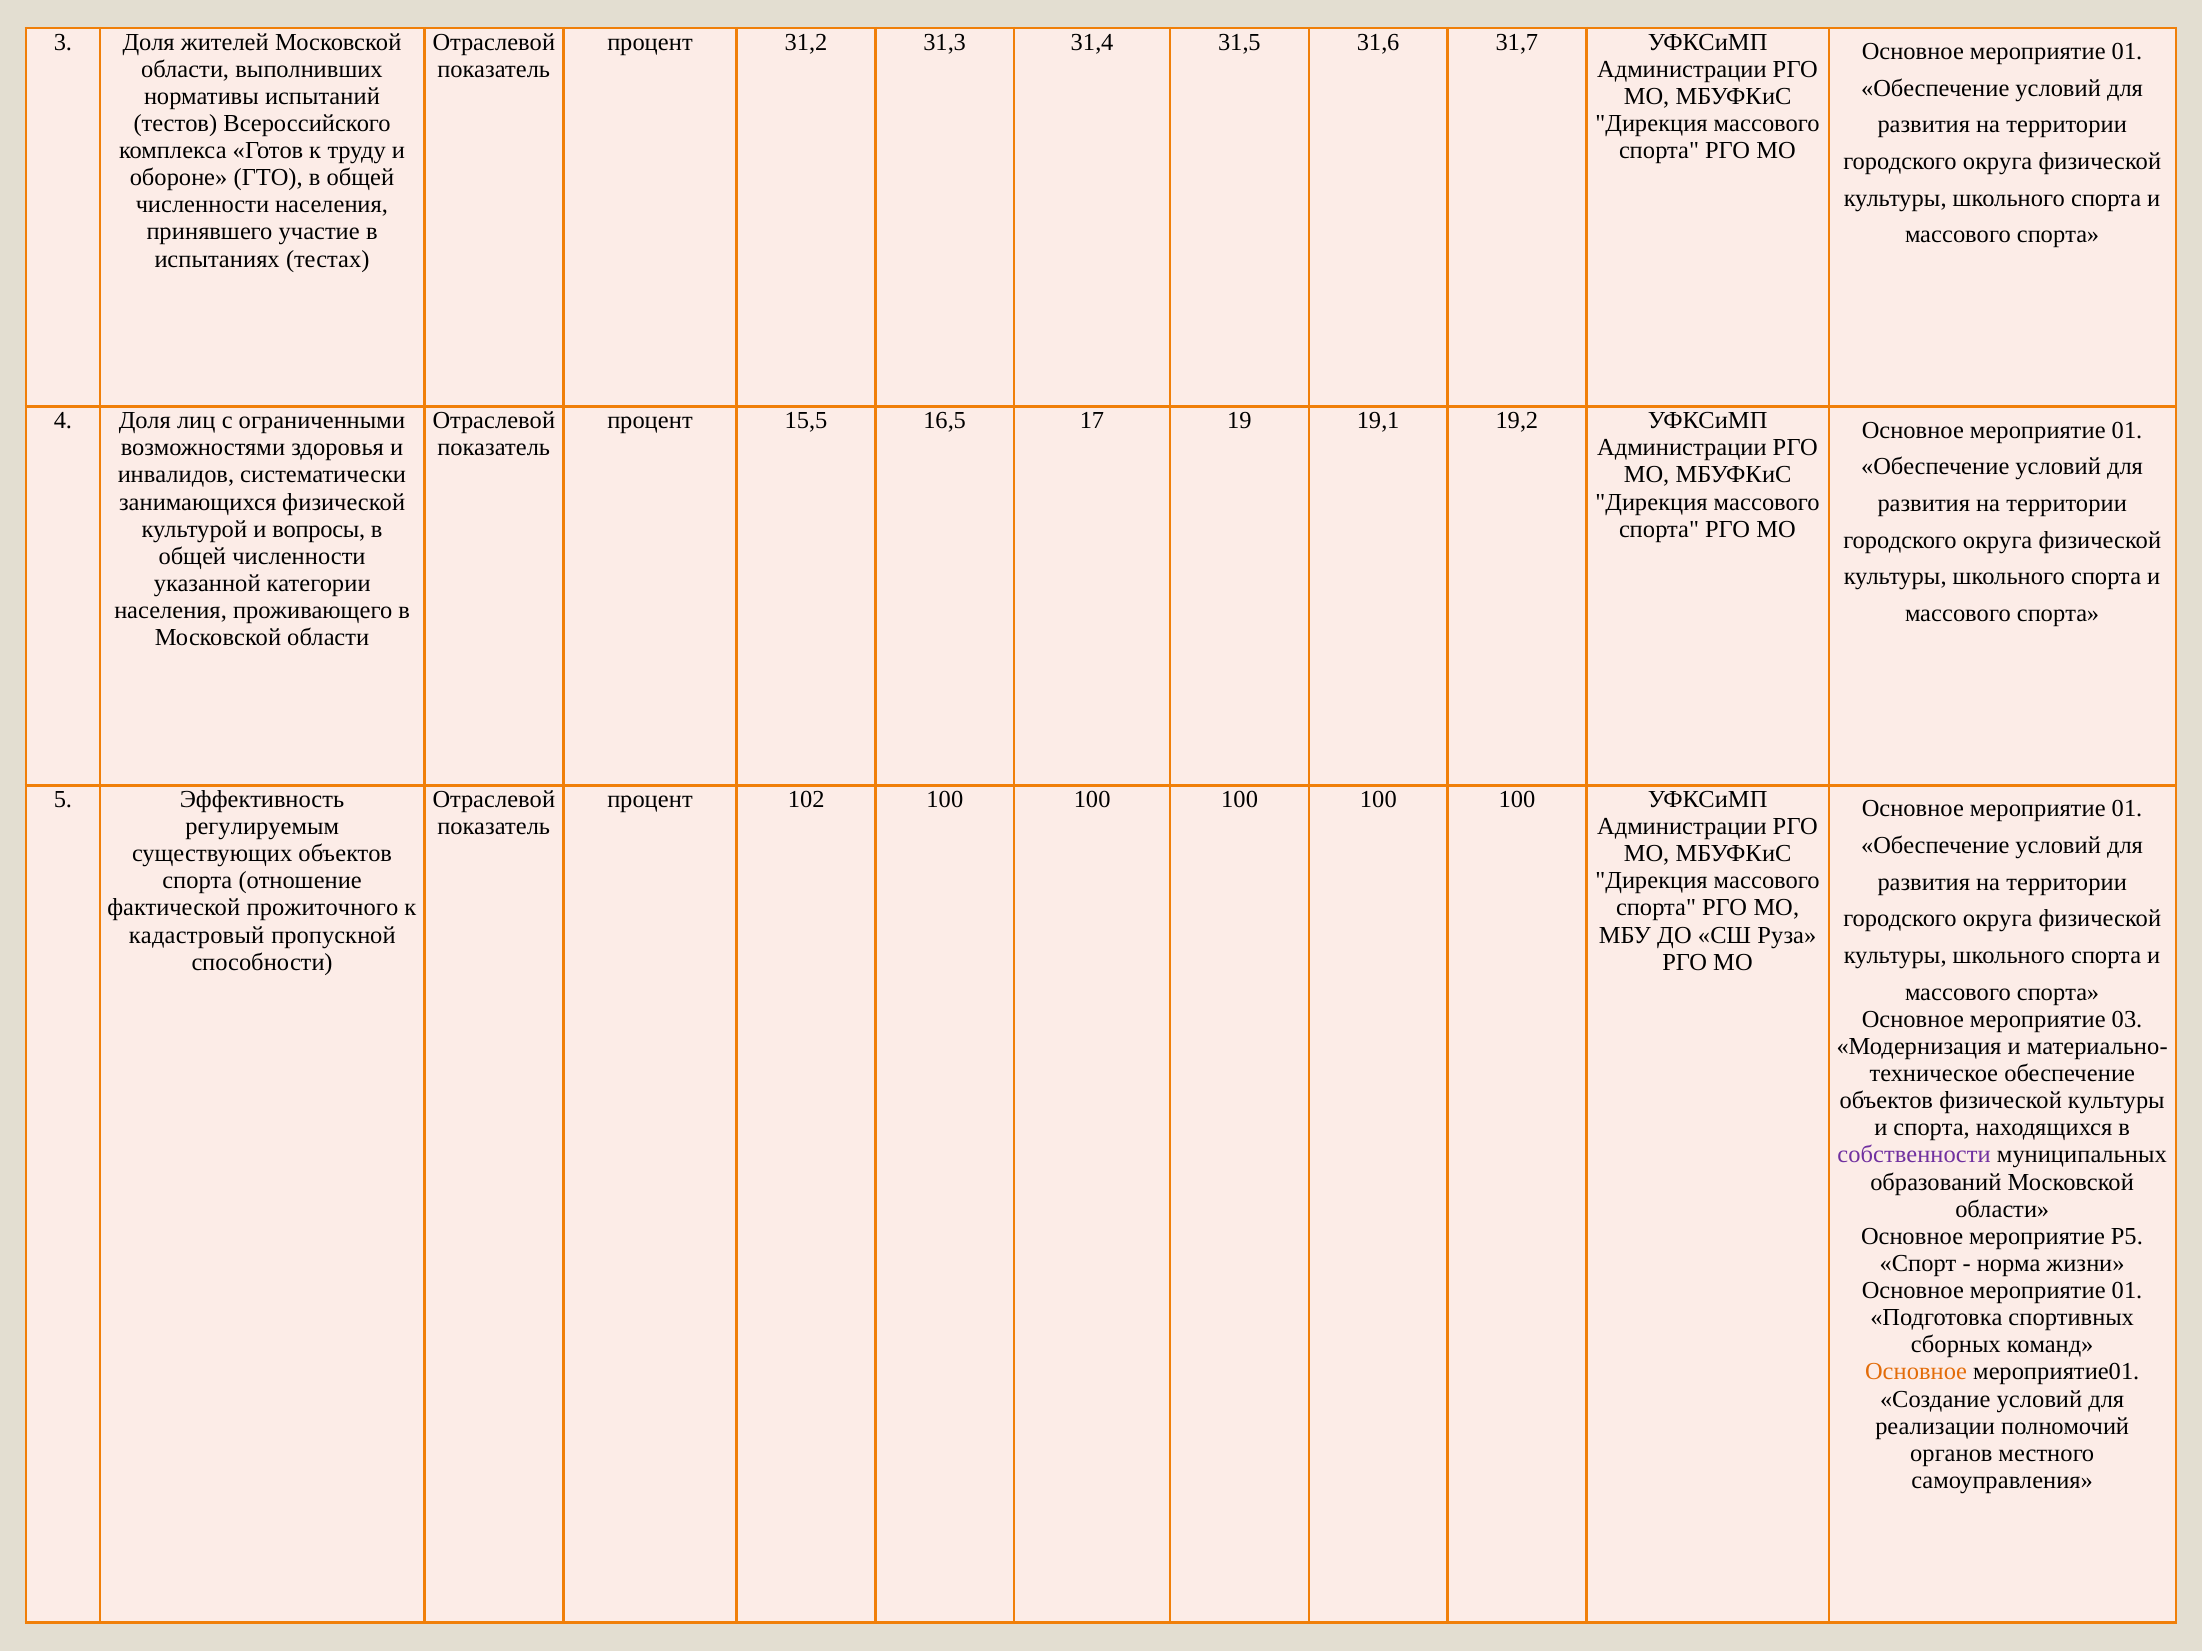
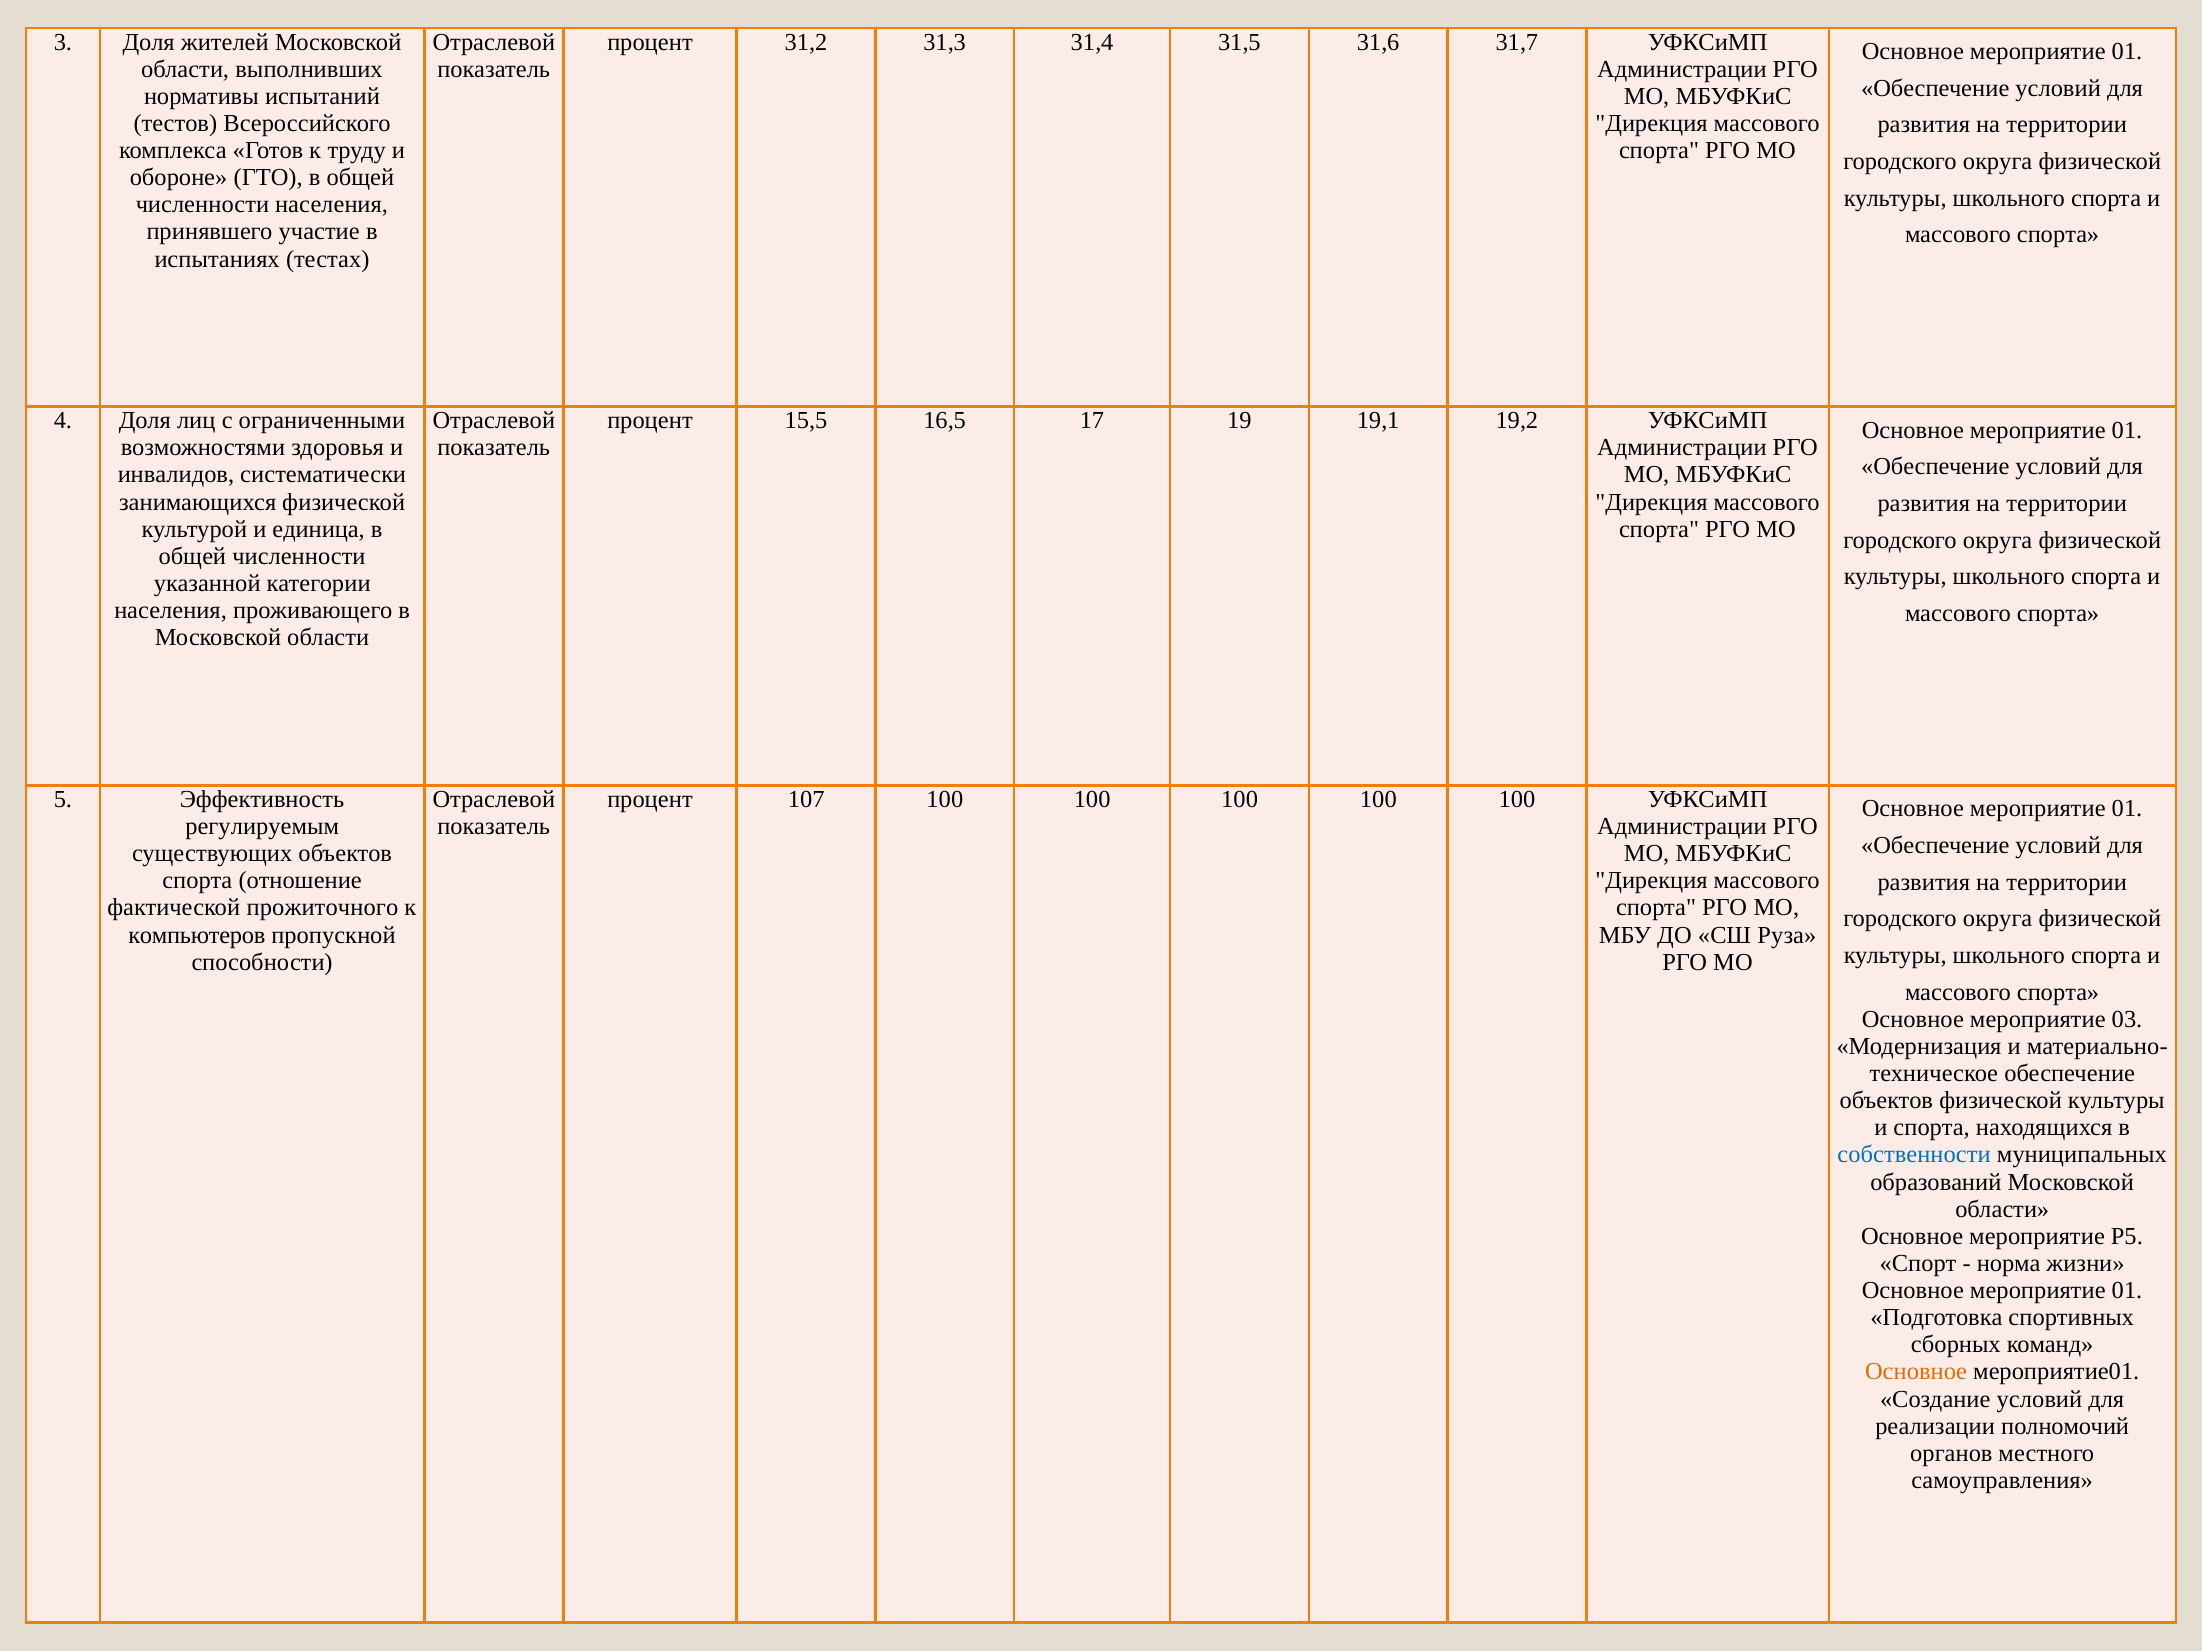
вопросы: вопросы -> единица (319, 529)
102: 102 -> 107 (806, 800)
кадастровый: кадастровый -> компьютеров (197, 935)
собственности colour: purple -> blue (1914, 1155)
